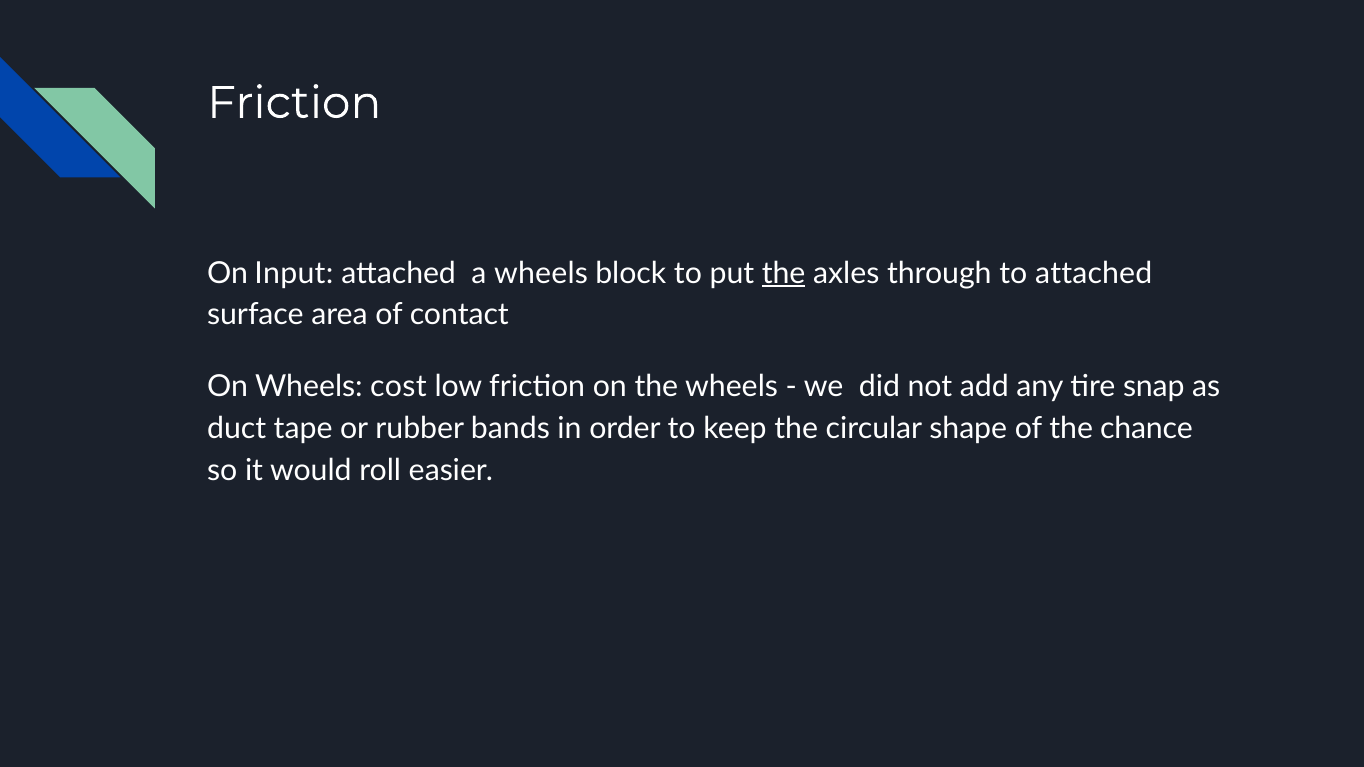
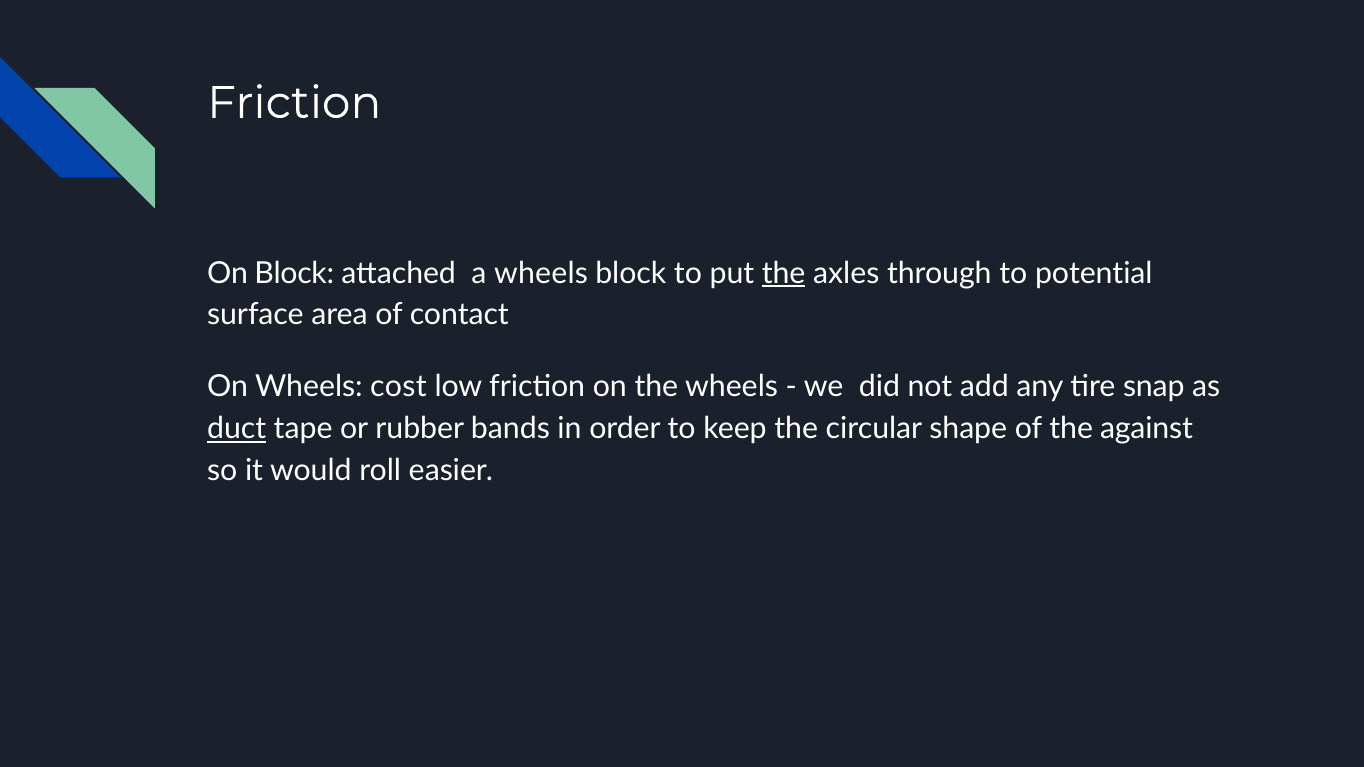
On Input: Input -> Block (294, 273)
to attached: attached -> potential (1094, 273)
duct underline: none -> present (237, 429)
chance: chance -> against (1147, 429)
